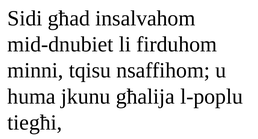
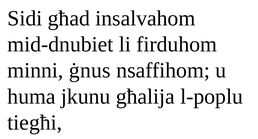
tqisu: tqisu -> ġnus (90, 70)
